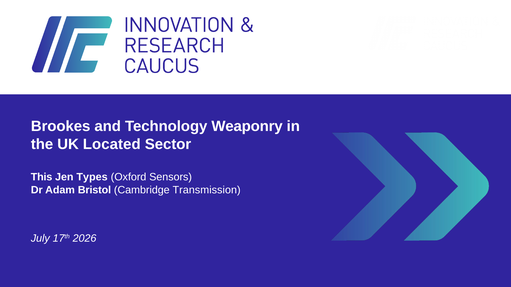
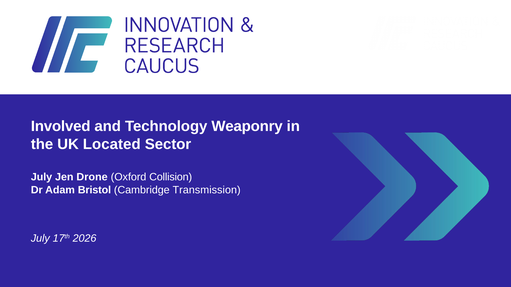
Brookes: Brookes -> Involved (61, 127)
This: This -> July (42, 177)
Types: Types -> Drone (92, 177)
Sensors: Sensors -> Collision (171, 177)
